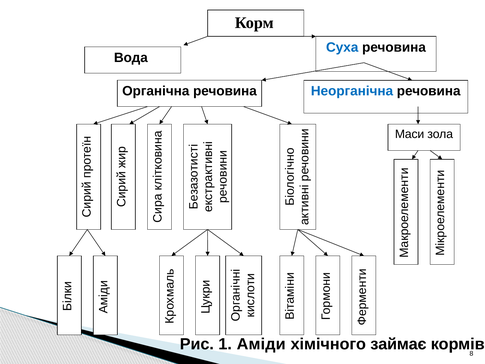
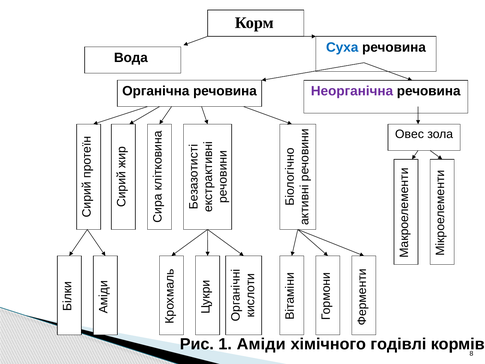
Неорганічна colour: blue -> purple (352, 91)
Маси: Маси -> Овес (409, 134)
займає: займає -> годівлі (398, 344)
